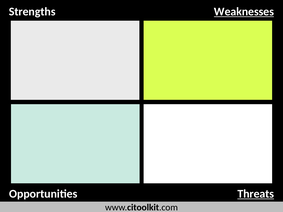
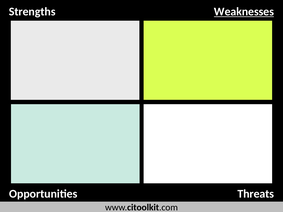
Threats underline: present -> none (256, 194)
